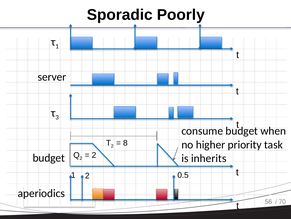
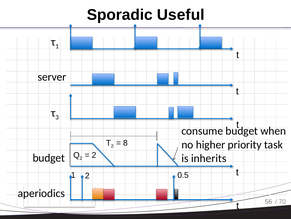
Poorly: Poorly -> Useful (181, 15)
